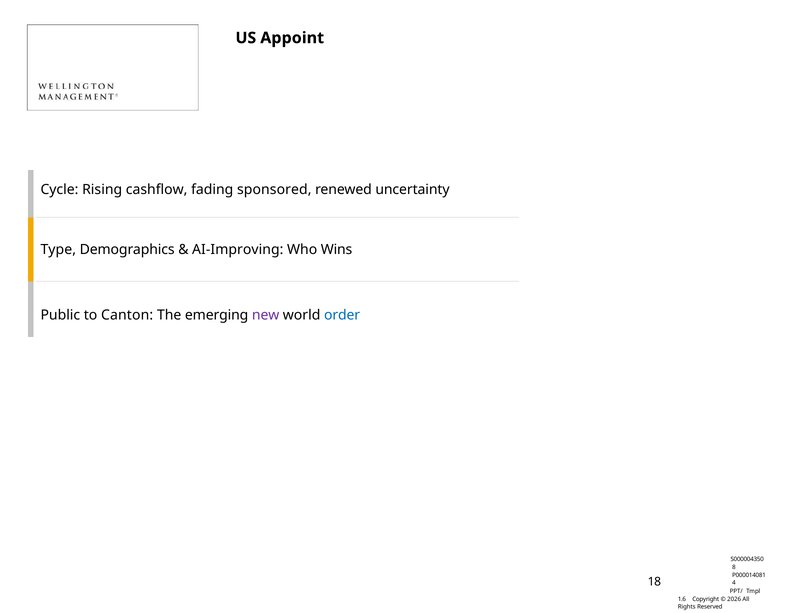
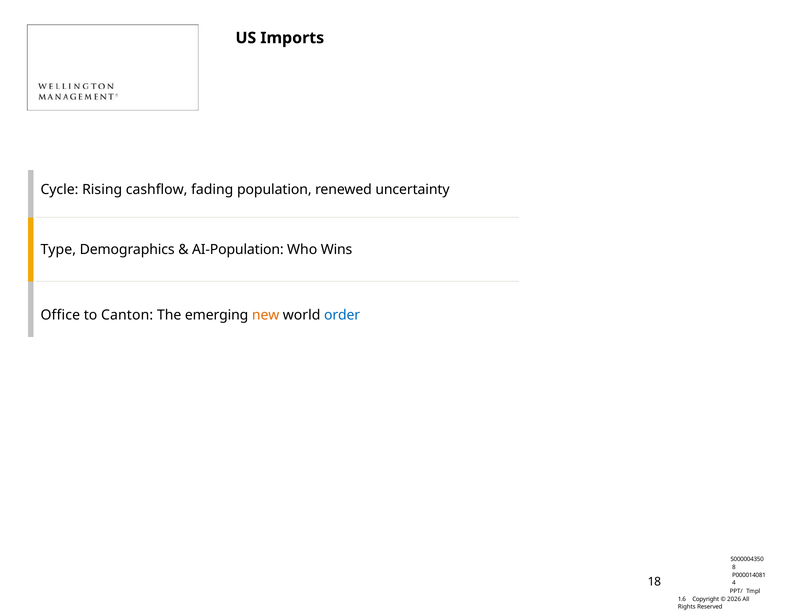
Appoint: Appoint -> Imports (292, 38)
sponsored: sponsored -> population (274, 189)
AI-Improving: AI-Improving -> AI-Population (238, 250)
Public: Public -> Office (60, 315)
new colour: purple -> orange (266, 315)
